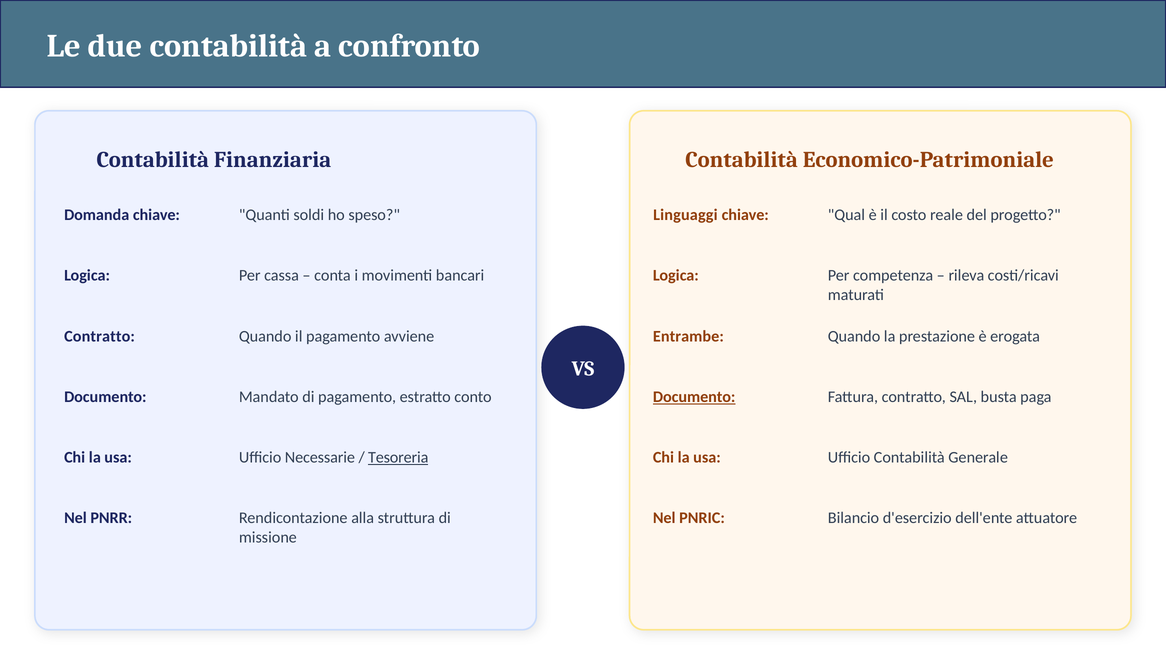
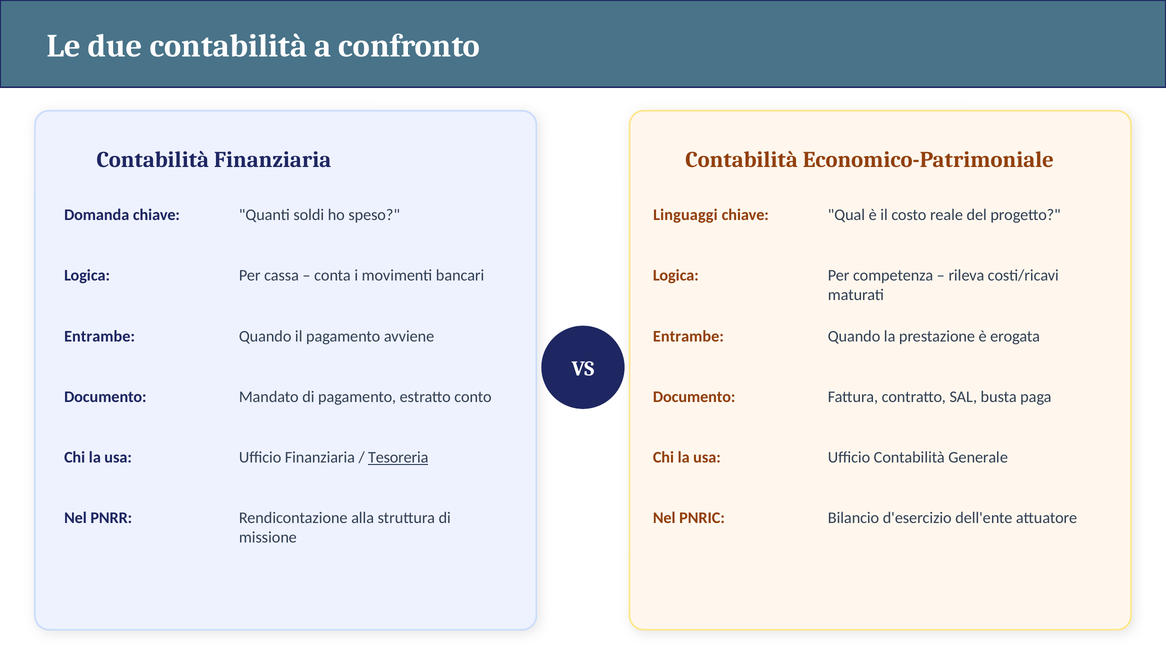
Contratto: Contratto -> Entrambe (100, 336)
Documento underline: present -> none (694, 397)
Ufficio Necessarie: Necessarie -> Finanziaria (320, 457)
